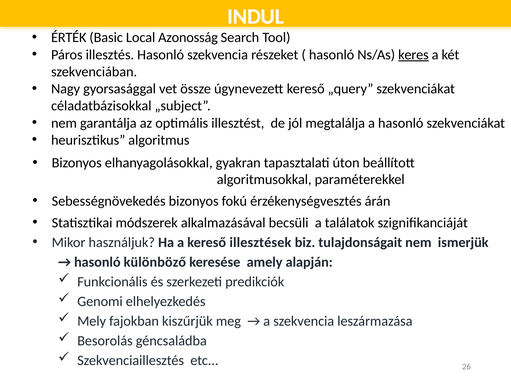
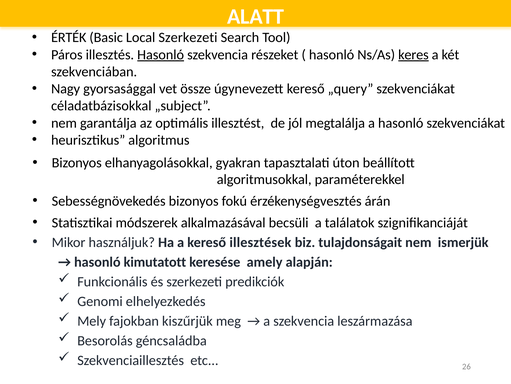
INDUL: INDUL -> ALATT (256, 17)
Local Azonosság: Azonosság -> Szerkezeti (188, 38)
Hasonló underline: none -> present (161, 55)
különböző: különböző -> kimutatott (155, 262)
